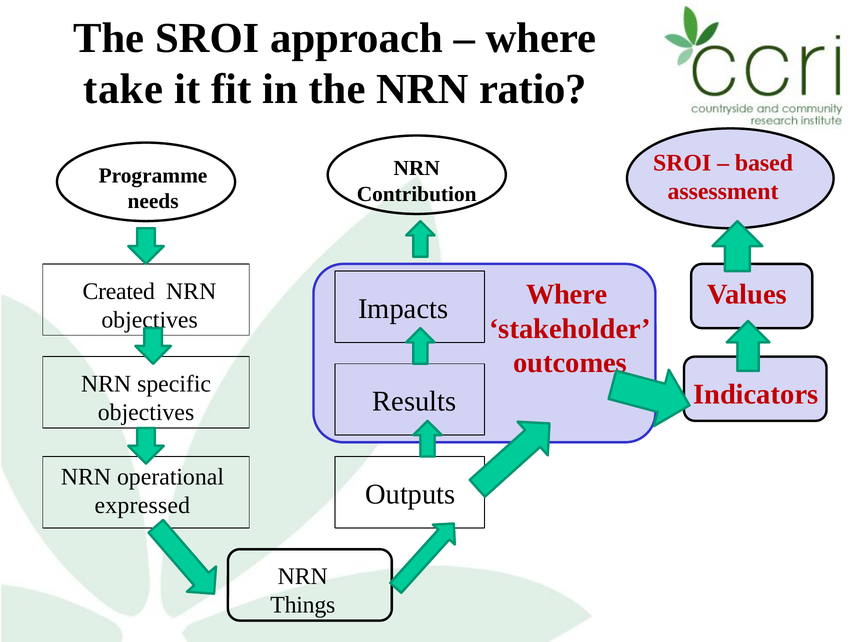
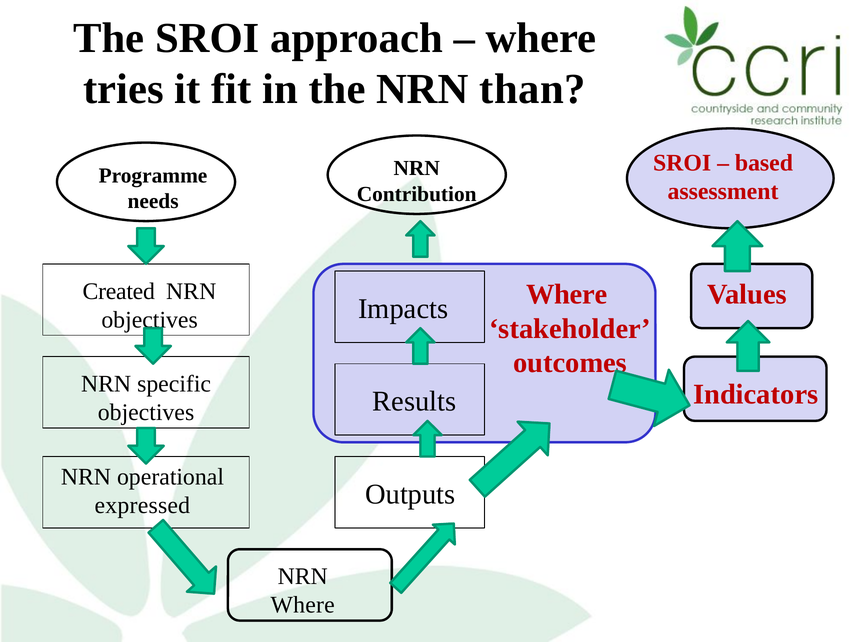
take: take -> tries (123, 89)
ratio: ratio -> than (533, 89)
Things: Things -> Where (303, 604)
